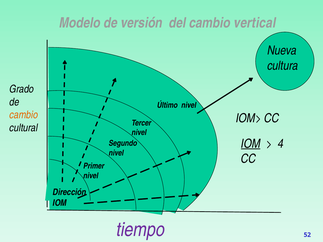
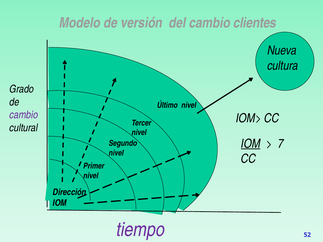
vertical: vertical -> clientes (255, 23)
cambio colour: orange -> purple (24, 115)
4: 4 -> 7 (281, 144)
